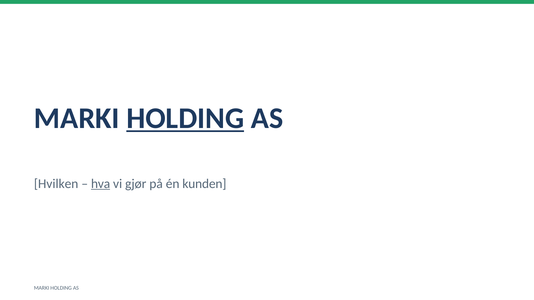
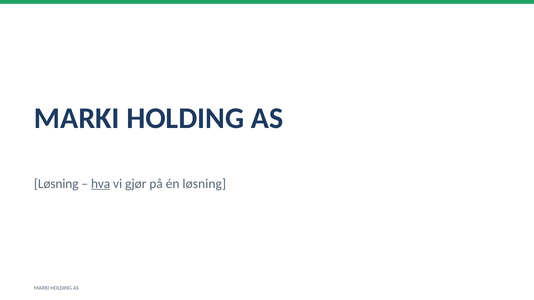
HOLDING underline: present -> none (185, 118)
Hvilken: Hvilken -> Løsning (56, 184)
én kunden: kunden -> løsning (204, 184)
